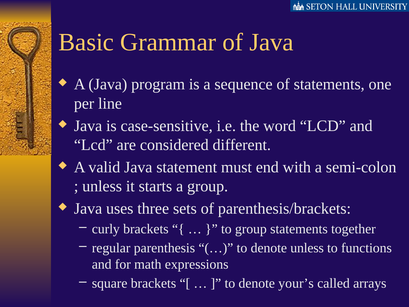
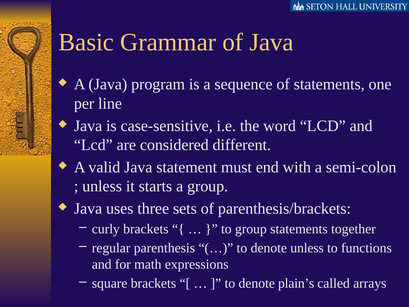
your’s: your’s -> plain’s (296, 283)
